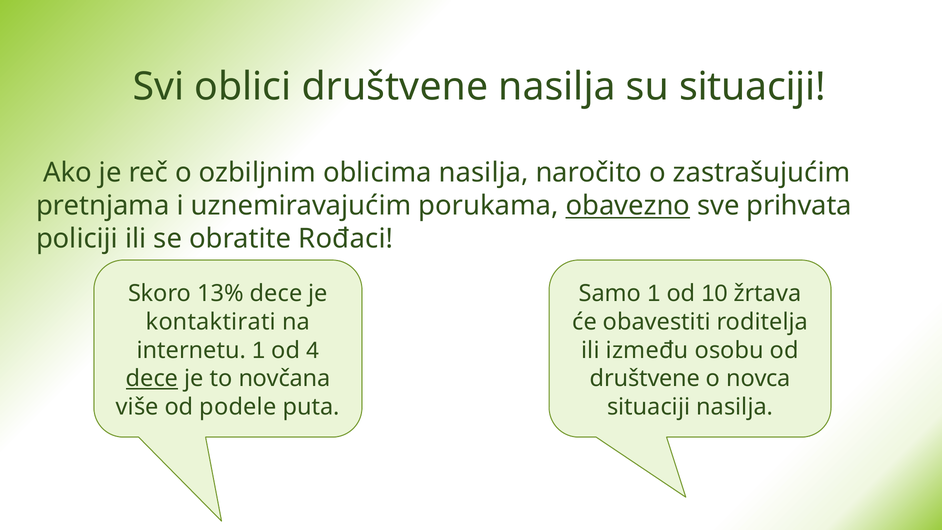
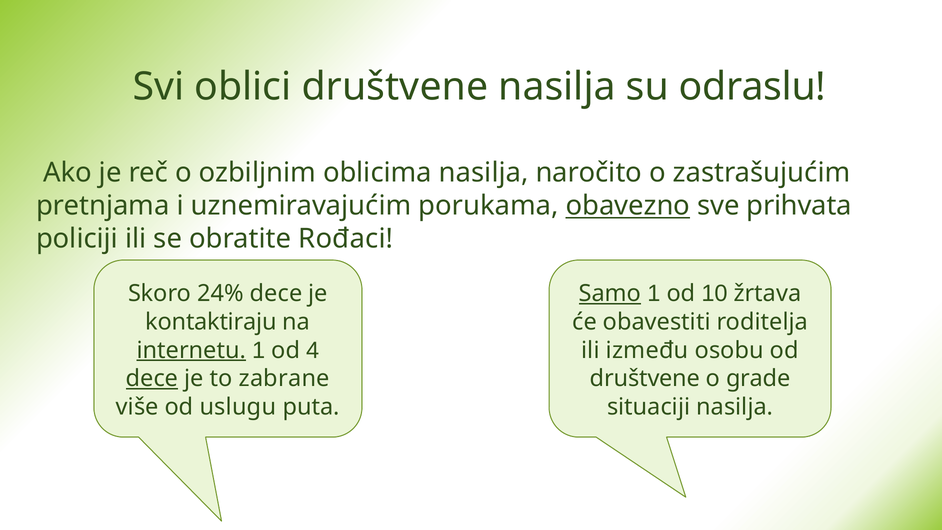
su situaciji: situaciji -> odraslu (752, 87)
13%: 13% -> 24% (221, 294)
Samo underline: none -> present (610, 294)
kontaktirati: kontaktirati -> kontaktiraju (211, 322)
internetu underline: none -> present (191, 350)
novčana: novčana -> zabrane (284, 378)
novca: novca -> grade (758, 378)
podele: podele -> uslugu (238, 407)
